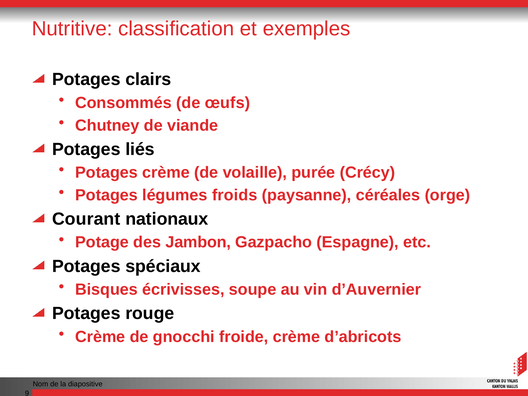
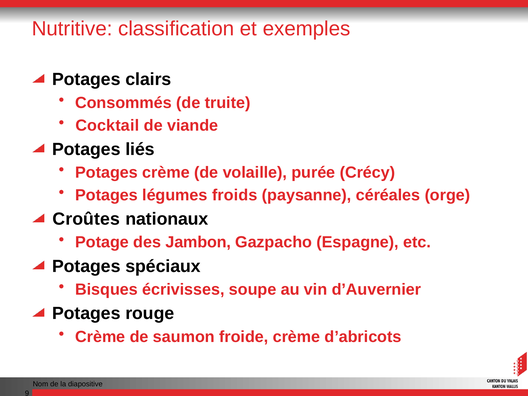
œufs: œufs -> truite (228, 103)
Chutney: Chutney -> Cocktail (107, 125)
Courant: Courant -> Croûtes (86, 219)
gnocchi: gnocchi -> saumon (184, 337)
